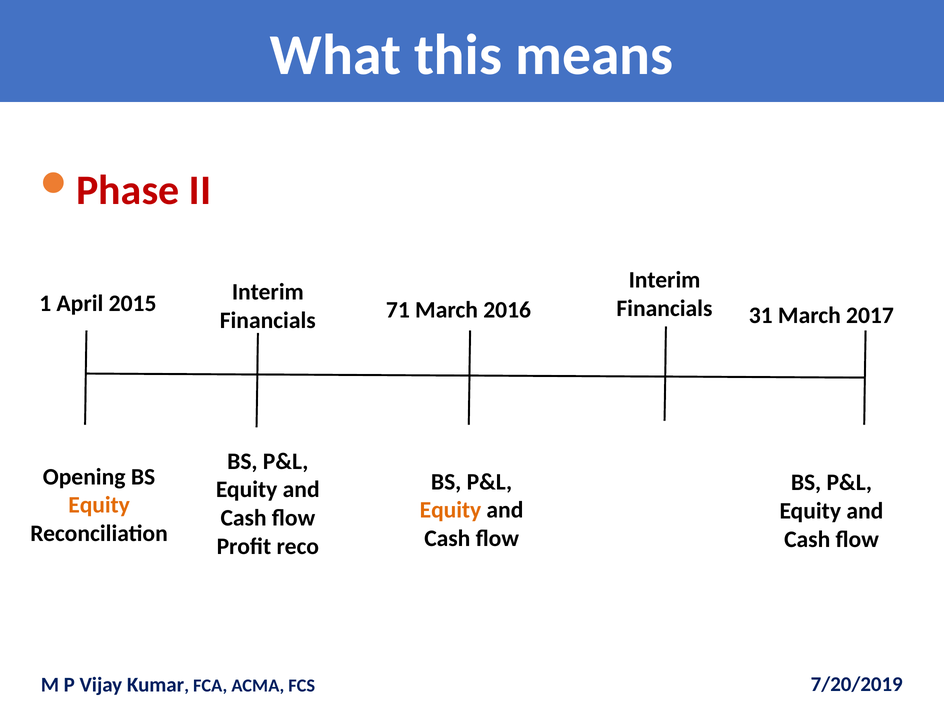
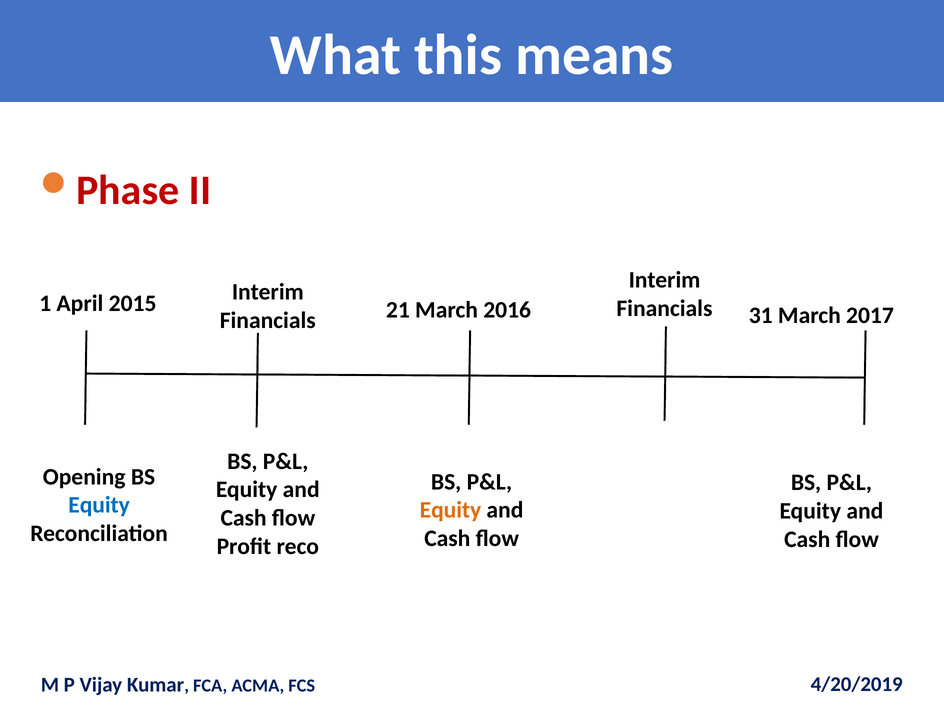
71: 71 -> 21 (398, 310)
Equity colour: orange -> blue (99, 505)
7/20/2019: 7/20/2019 -> 4/20/2019 (857, 684)
